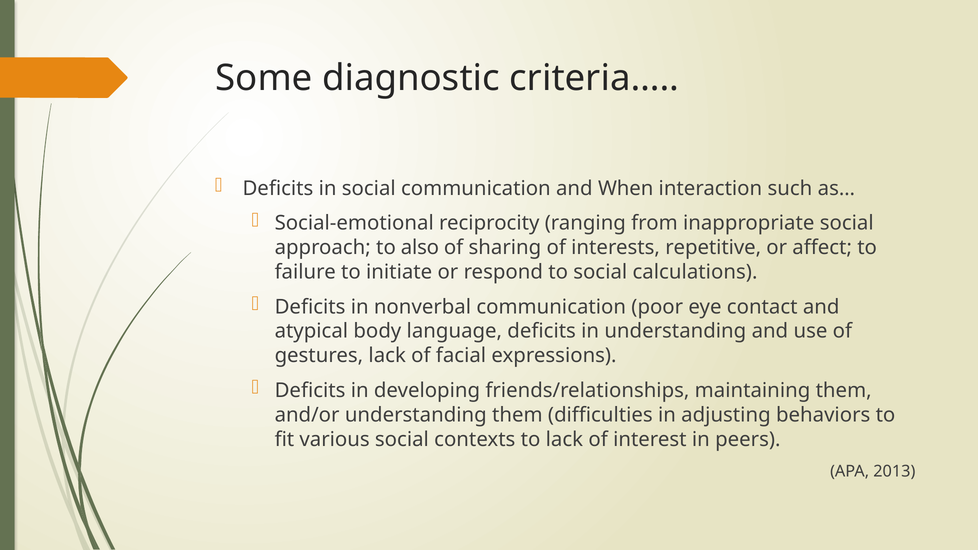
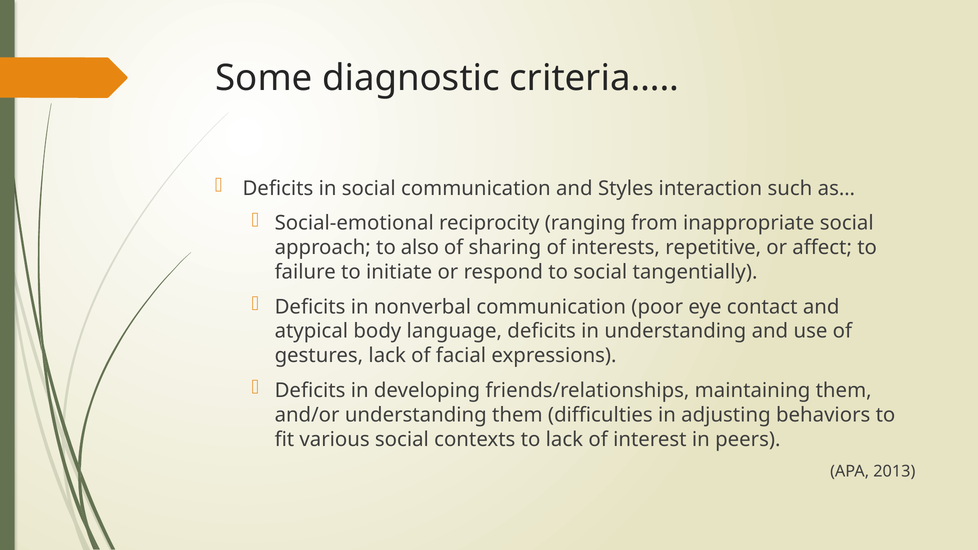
When: When -> Styles (626, 189)
calculations: calculations -> tangentially (695, 272)
